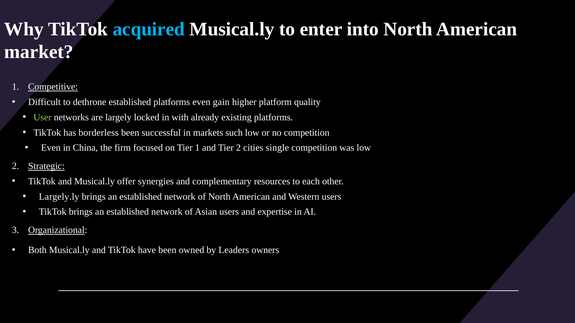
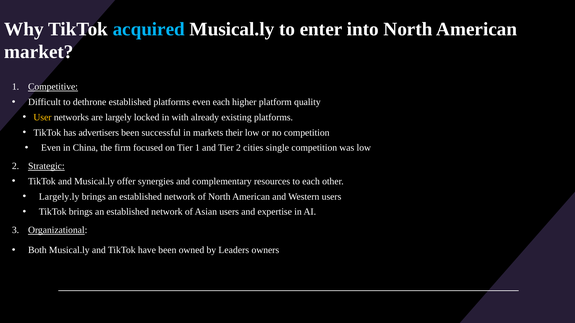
even gain: gain -> each (221, 102)
User colour: light green -> yellow (43, 117)
borderless: borderless -> advertisers (99, 133)
such: such -> their (234, 133)
